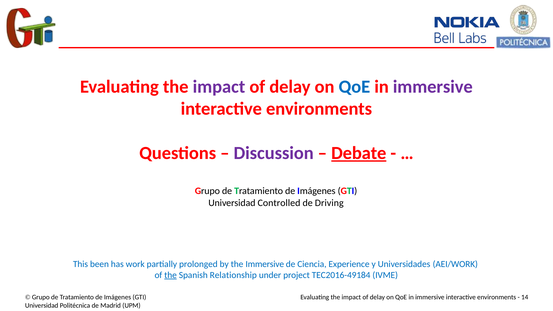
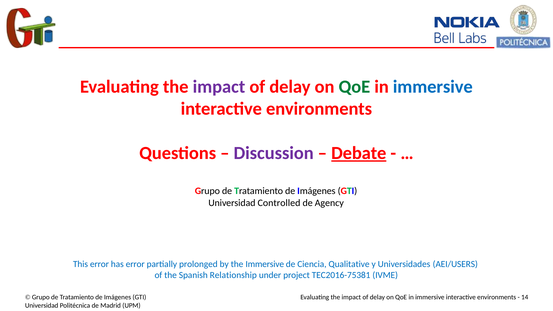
QoE colour: blue -> green (354, 87)
immersive colour: purple -> blue (433, 87)
Driving: Driving -> Agency (329, 203)
This been: been -> error (99, 264)
has work: work -> error (135, 264)
Experience: Experience -> Qualitative (349, 264)
AEI/WORK: AEI/WORK -> AEI/USERS (455, 264)
the underline: present -> none (171, 275)
TEC2016-49184: TEC2016-49184 -> TEC2016-75381 (341, 275)
